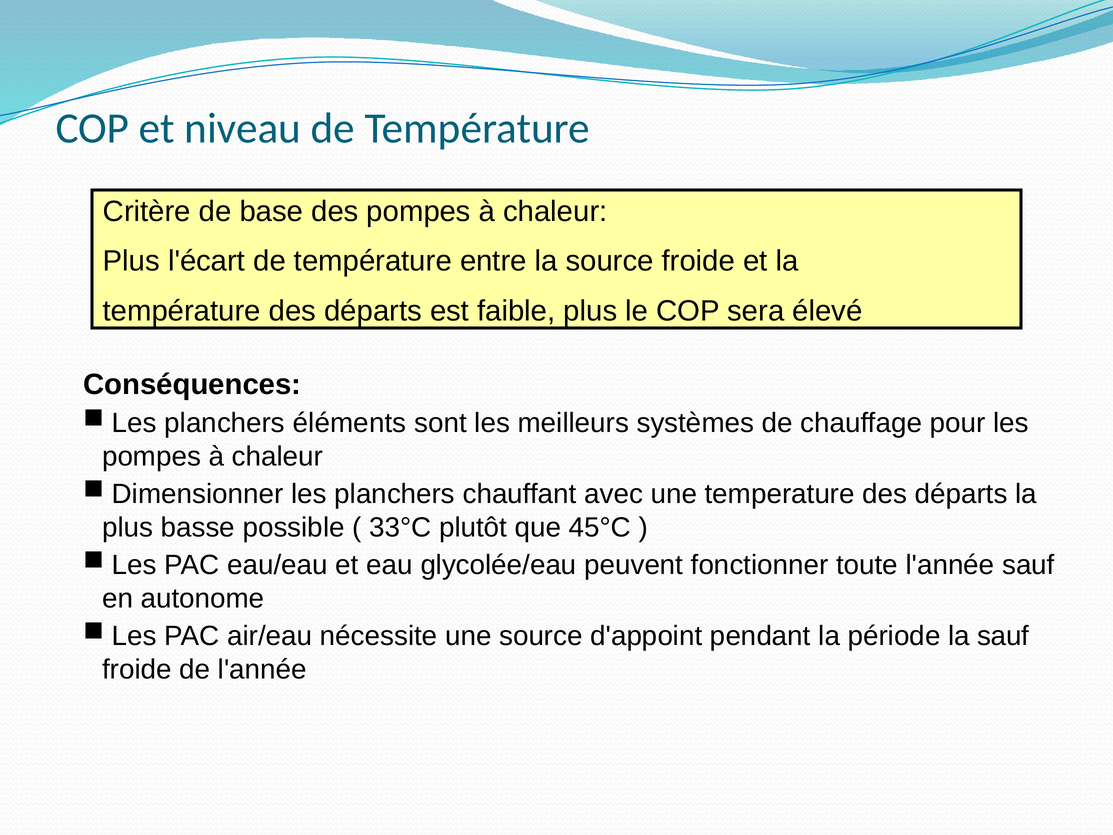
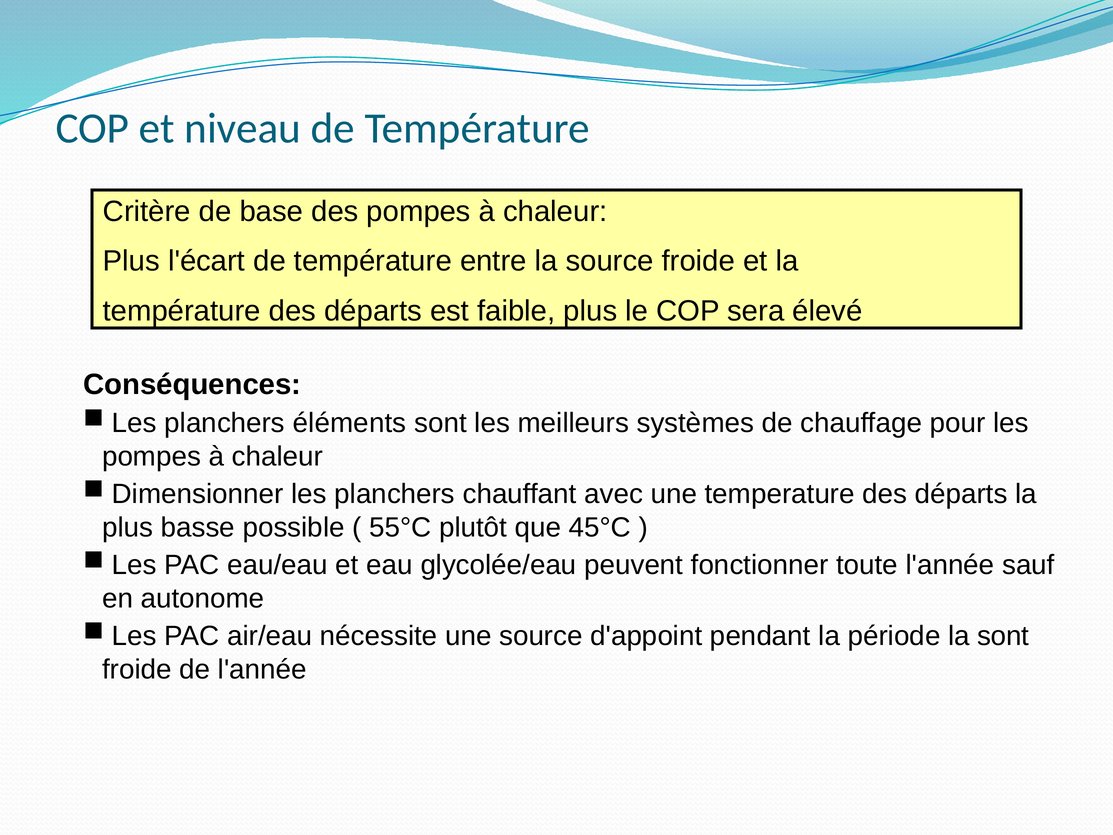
33°C: 33°C -> 55°C (400, 527)
la sauf: sauf -> sont (1003, 636)
